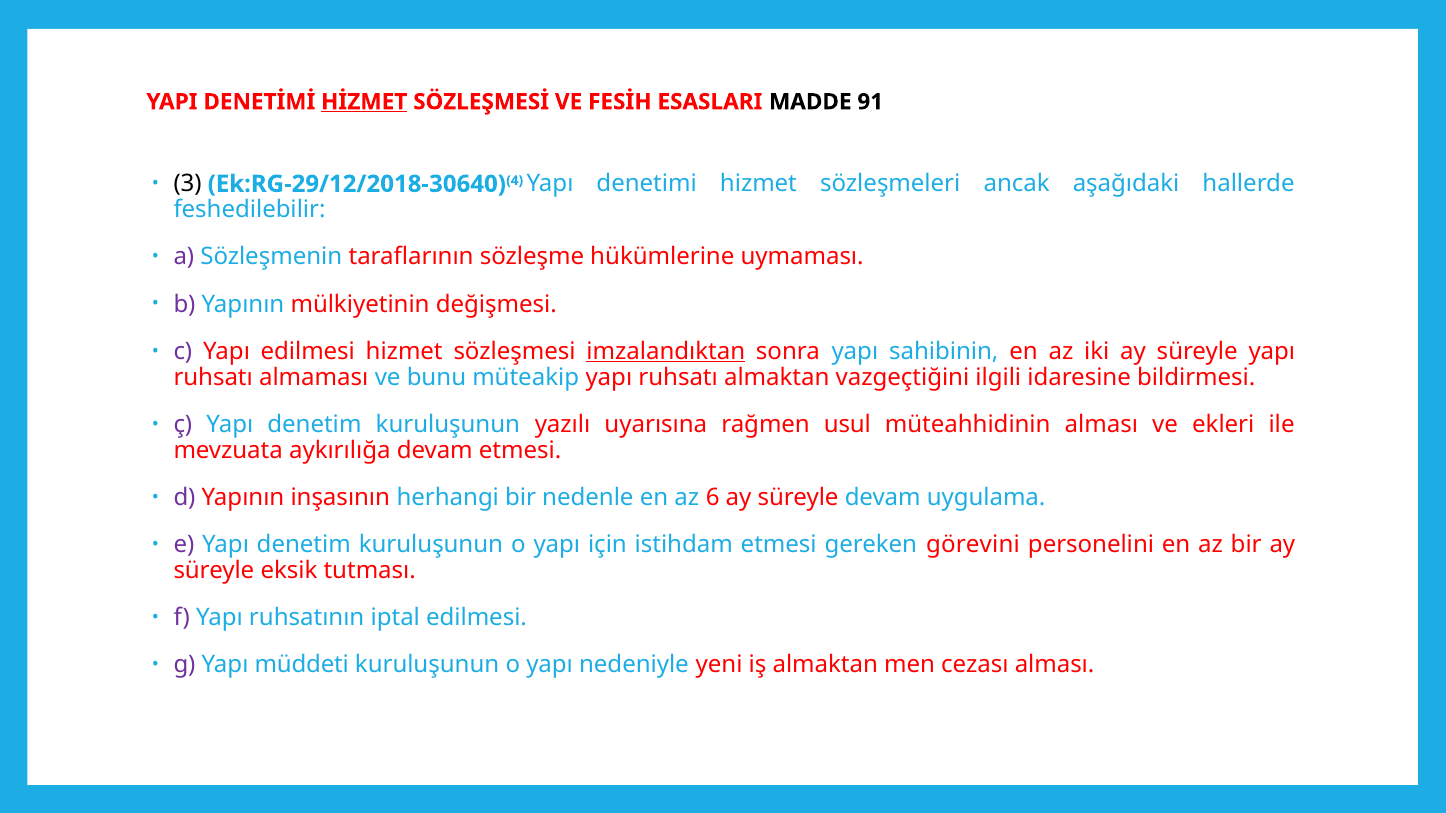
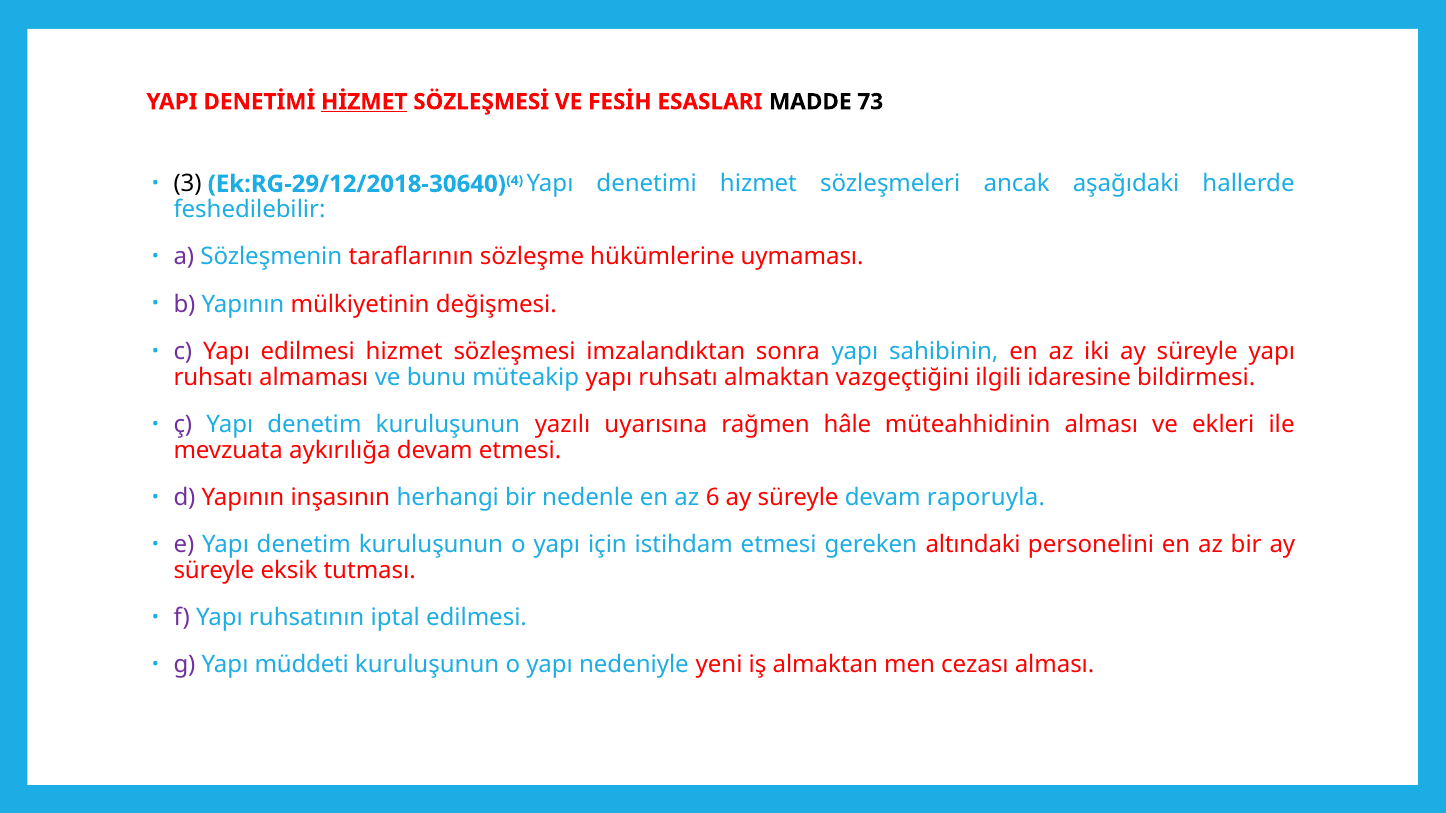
91: 91 -> 73 (870, 102)
imzalandıktan underline: present -> none (666, 351)
usul: usul -> hâle (847, 424)
uygulama: uygulama -> raporuyla (986, 498)
görevini: görevini -> altındaki (973, 545)
